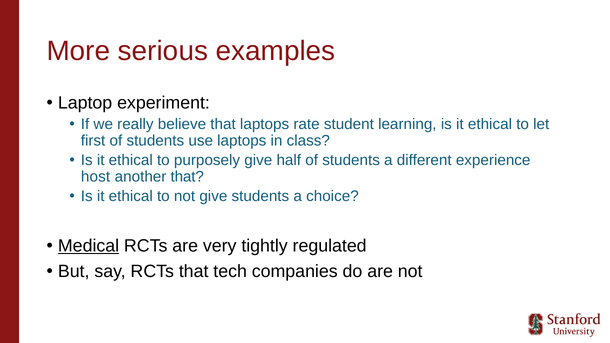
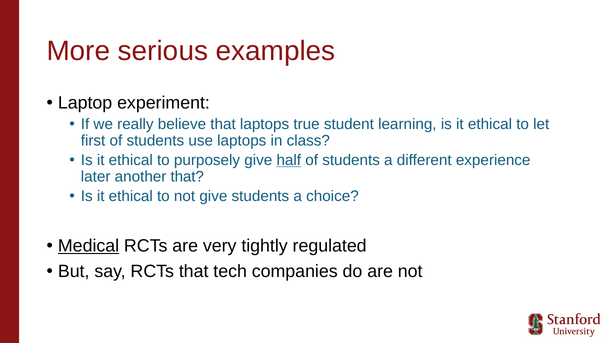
rate: rate -> true (307, 124)
half underline: none -> present (289, 160)
host: host -> later (96, 177)
